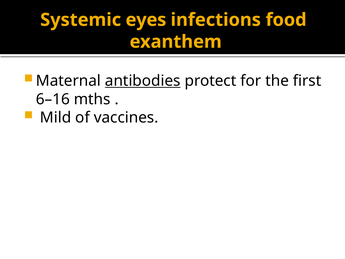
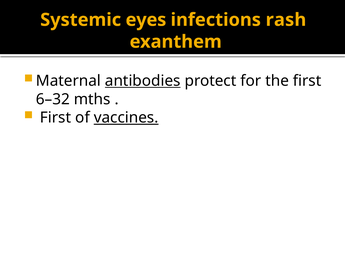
food: food -> rash (286, 20)
6–16: 6–16 -> 6–32 (53, 99)
Mild: Mild -> First (56, 118)
vaccines underline: none -> present (126, 118)
